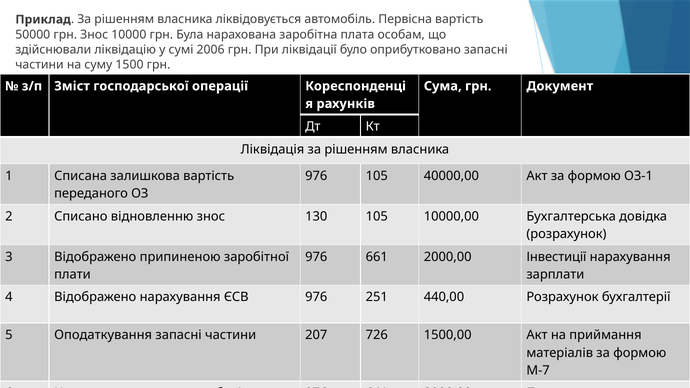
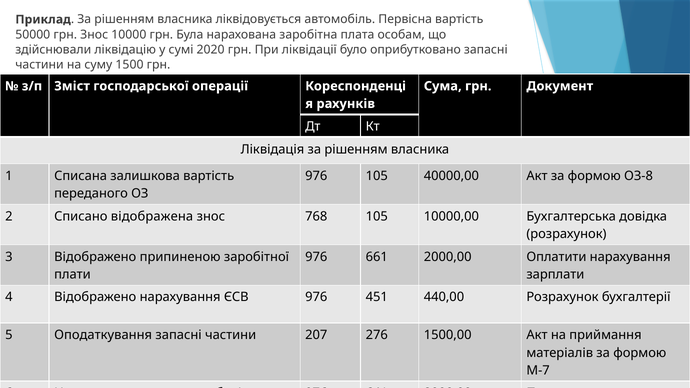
2006: 2006 -> 2020 (211, 50)
ОЗ-1: ОЗ-1 -> ОЗ-8 (639, 176)
відновленню: відновленню -> відображена (152, 217)
130: 130 -> 768 (316, 217)
Інвестиції: Інвестиції -> Оплатити (556, 257)
251: 251 -> 451 (377, 297)
726: 726 -> 276 (377, 335)
